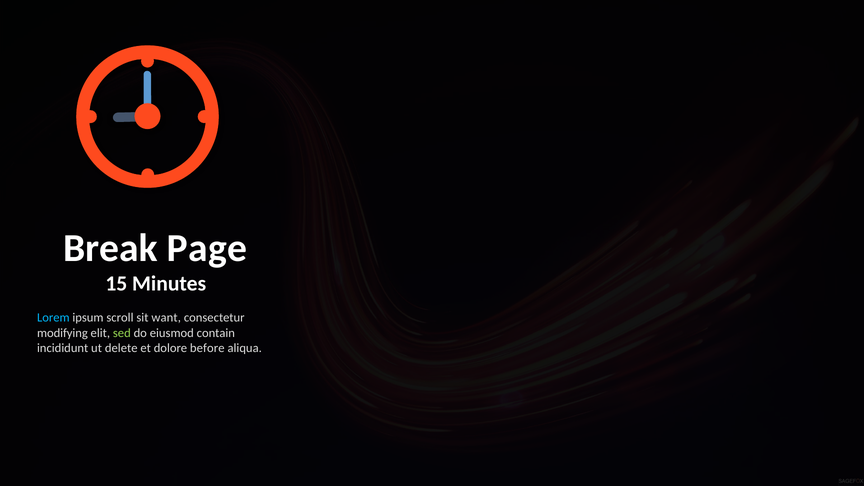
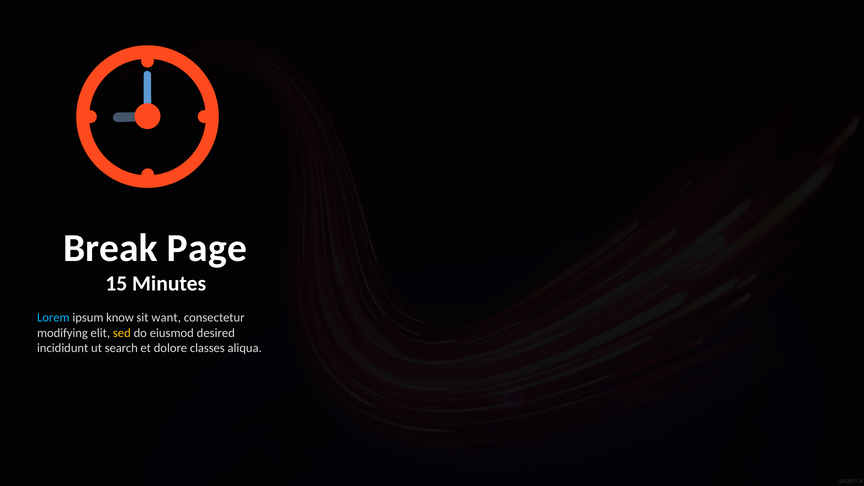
scroll: scroll -> know (120, 318)
sed colour: light green -> yellow (122, 333)
contain: contain -> desired (216, 333)
delete: delete -> search (121, 348)
before: before -> classes (207, 348)
